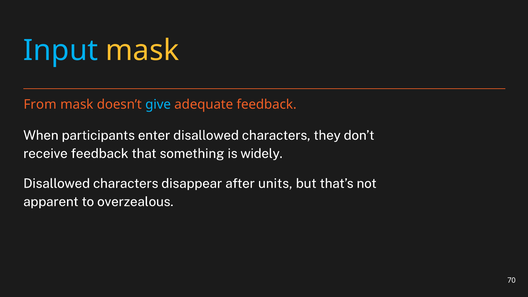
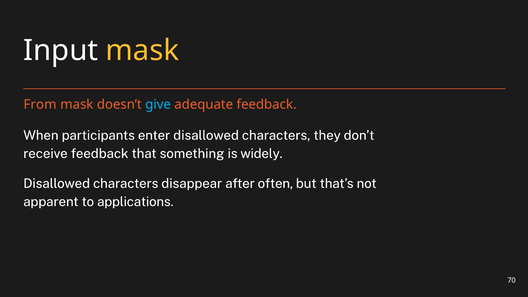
Input colour: light blue -> white (61, 51)
units: units -> often (275, 184)
overzealous: overzealous -> applications (135, 202)
